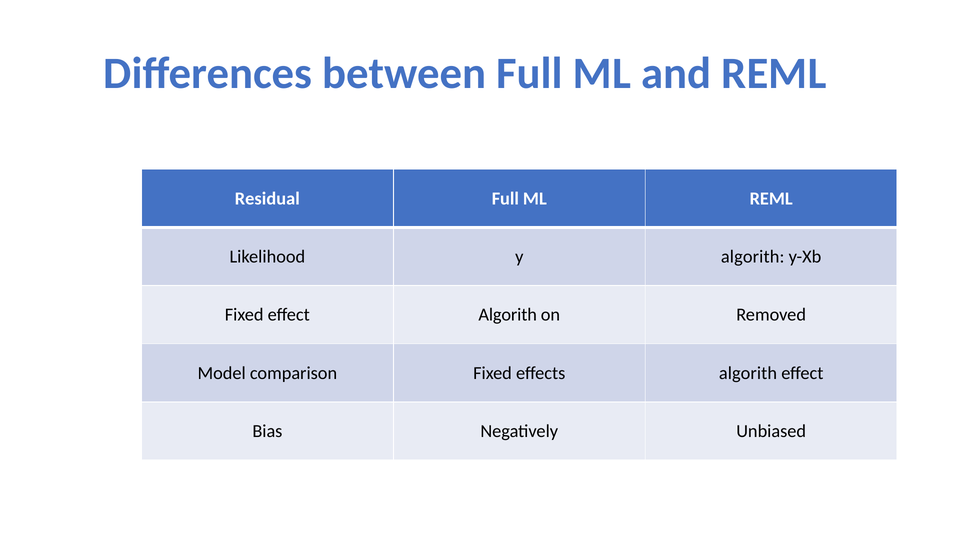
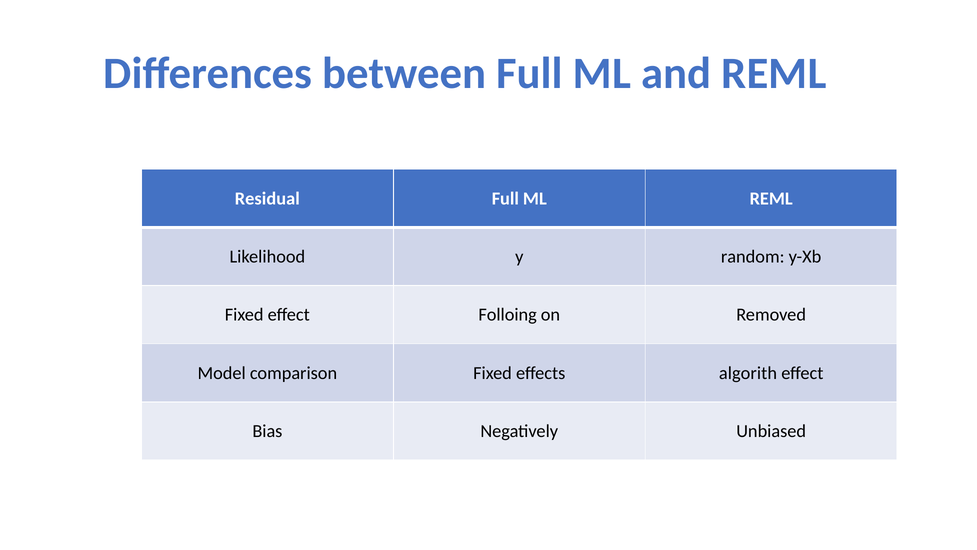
y algorith: algorith -> random (753, 257)
effect Algorith: Algorith -> Folloing (508, 315)
